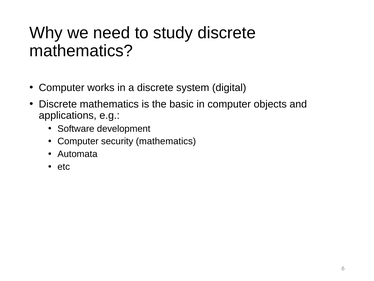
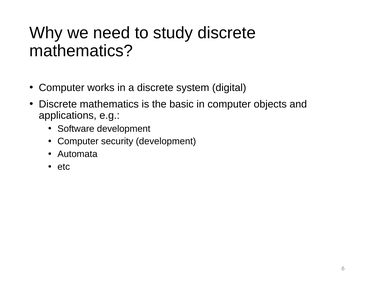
security mathematics: mathematics -> development (166, 141)
